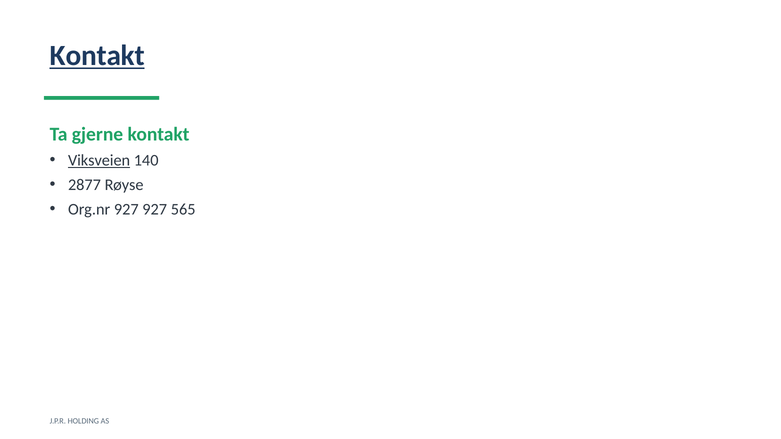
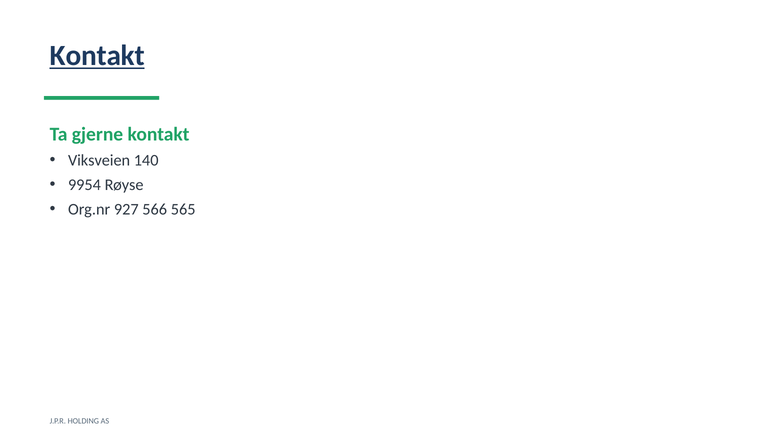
Viksveien underline: present -> none (99, 161)
2877: 2877 -> 9954 (84, 185)
927 927: 927 -> 566 (155, 209)
